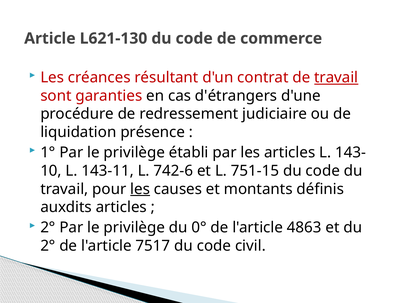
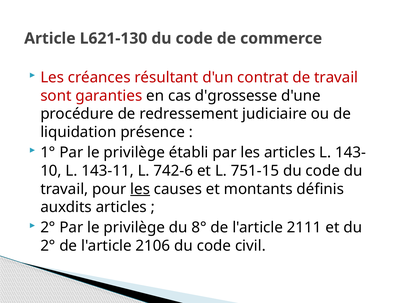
travail underline: present -> none (336, 78)
d'étrangers: d'étrangers -> d'grossesse (236, 96)
0°: 0° -> 8° (199, 228)
4863: 4863 -> 2111 (304, 228)
7517: 7517 -> 2106 (153, 246)
